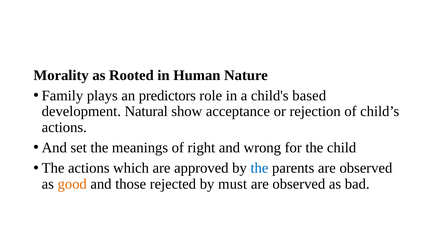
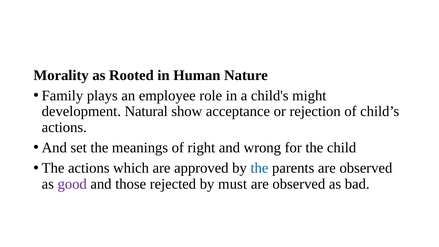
predictors: predictors -> employee (167, 96)
based: based -> might (309, 96)
good colour: orange -> purple (72, 184)
